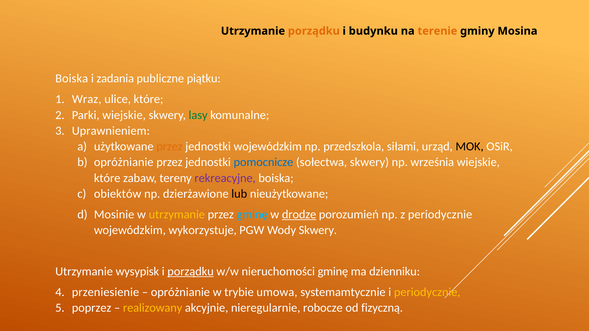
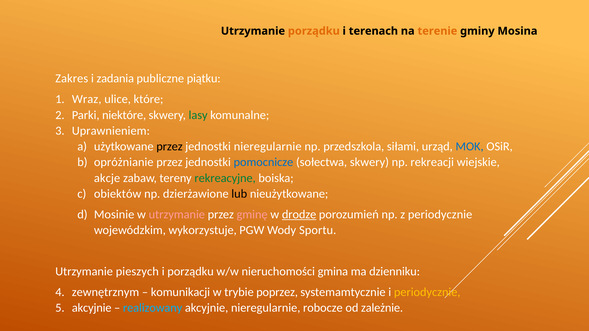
budynku: budynku -> terenach (373, 31)
Boiska: Boiska -> Zakres (72, 79)
Parki wiejskie: wiejskie -> niektóre (124, 115)
przez colour: orange -> black (169, 147)
jednostki wojewódzkim: wojewódzkim -> nieregularnie (268, 147)
MOK colour: black -> blue (470, 147)
września: września -> rekreacji (432, 162)
które: które -> akcje (107, 178)
rekreacyjne colour: purple -> green (225, 178)
utrzymanie colour: yellow -> pink (177, 215)
gminę colour: light blue -> pink (252, 215)
Wody Skwery: Skwery -> Sportu (318, 230)
wysypisk: wysypisk -> pieszych (137, 272)
porządku underline: present -> none (191, 272)
nieruchomości gminę: gminę -> gmina (333, 272)
przeniesienie: przeniesienie -> zewnętrznym (106, 292)
opróżnianie: opróżnianie -> komunikacji (180, 292)
umowa: umowa -> poprzez (277, 292)
poprzez: poprzez -> akcyjnie (92, 308)
realizowany colour: yellow -> light blue (153, 308)
fizyczną: fizyczną -> zależnie (382, 308)
